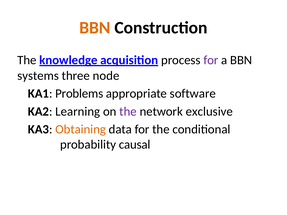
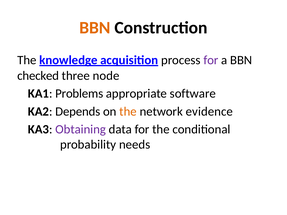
systems: systems -> checked (38, 76)
Learning: Learning -> Depends (78, 112)
the colour: purple -> orange (128, 112)
exclusive: exclusive -> evidence (209, 112)
Obtaining colour: orange -> purple (81, 129)
causal: causal -> needs (135, 145)
